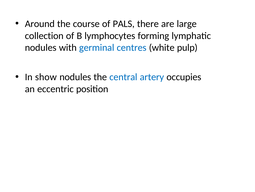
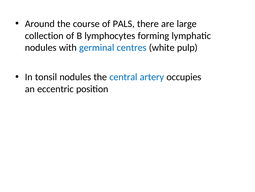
show: show -> tonsil (46, 77)
